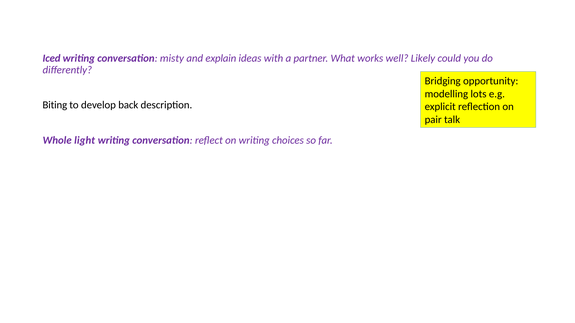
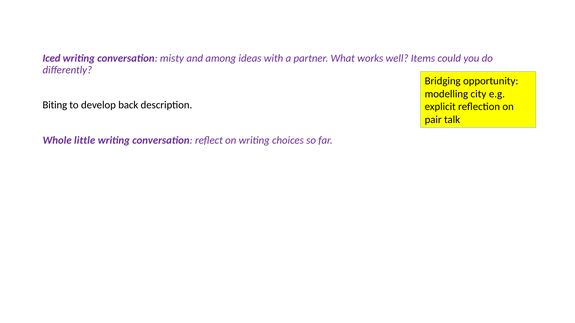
explain: explain -> among (221, 58)
Likely: Likely -> Items (423, 58)
lots: lots -> city (478, 94)
light: light -> little (85, 140)
